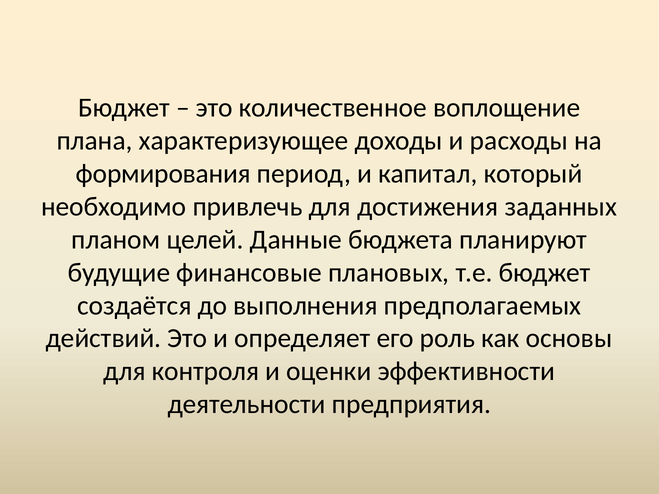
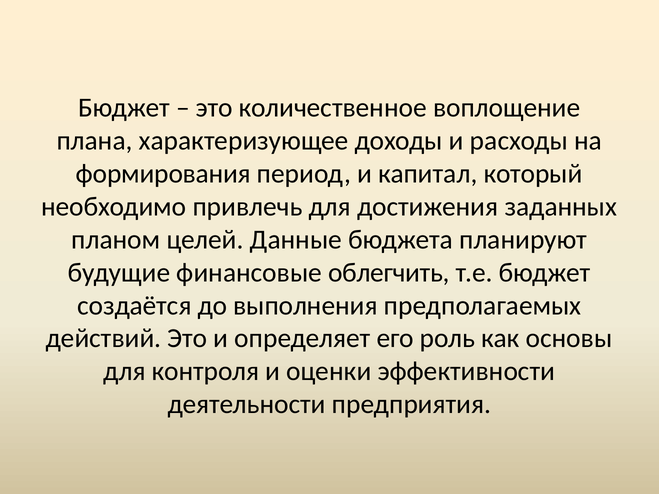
плановых: плановых -> облегчить (389, 273)
